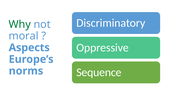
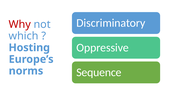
Why colour: green -> red (20, 24)
moral: moral -> which (24, 36)
Aspects: Aspects -> Hosting (29, 48)
